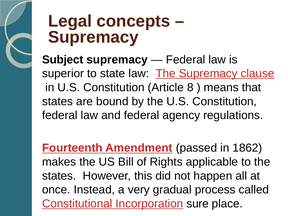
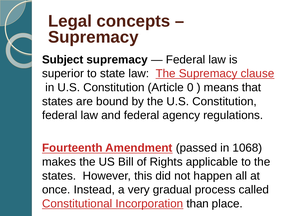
8: 8 -> 0 (190, 87)
1862: 1862 -> 1068 (247, 148)
sure: sure -> than (198, 204)
